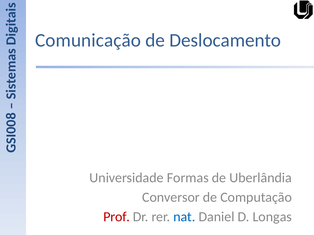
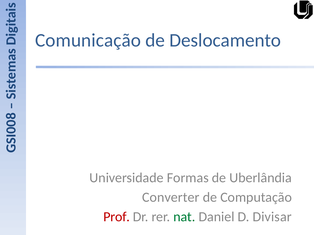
Conversor: Conversor -> Converter (171, 198)
nat colour: blue -> green (184, 217)
Longas: Longas -> Divisar (272, 217)
